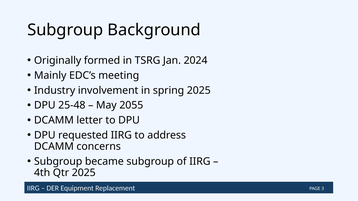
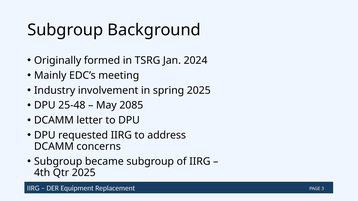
2055: 2055 -> 2085 (131, 105)
